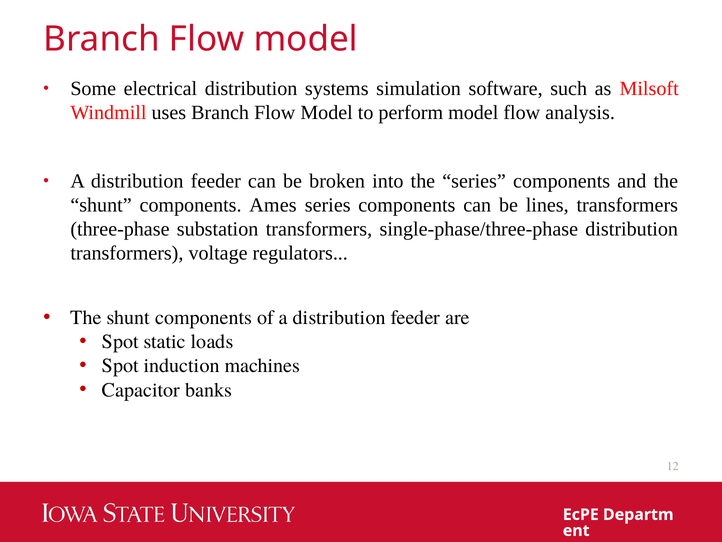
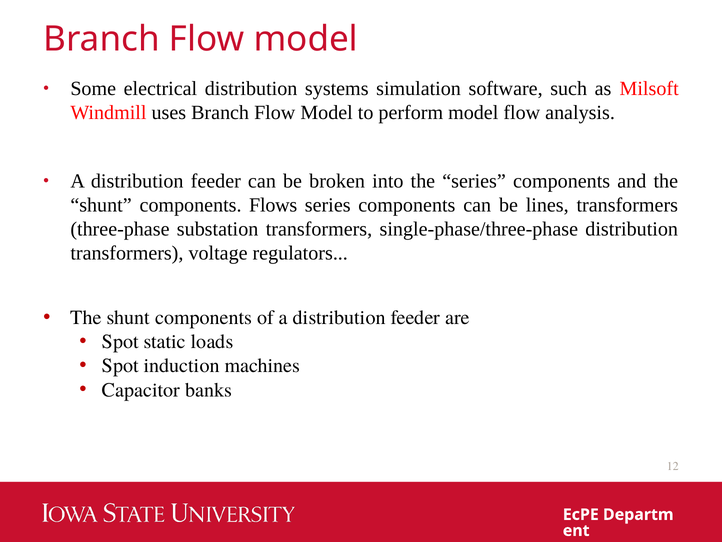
Ames: Ames -> Flows (273, 205)
